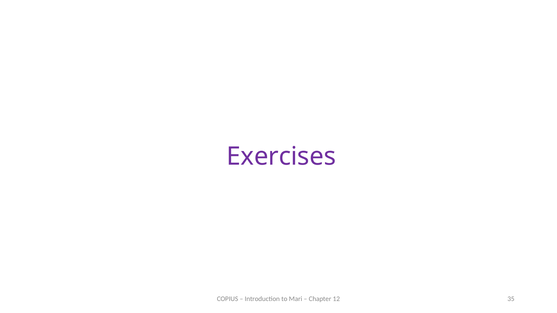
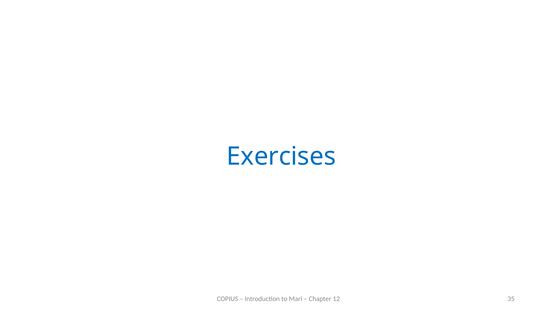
Exercises colour: purple -> blue (281, 156)
